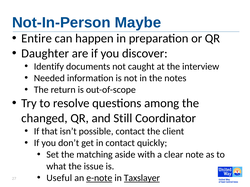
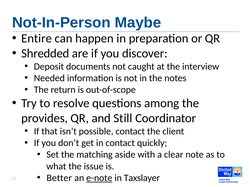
Daughter: Daughter -> Shredded (45, 53)
Identify: Identify -> Deposit (49, 67)
changed: changed -> provides (45, 119)
Useful: Useful -> Better (59, 178)
Taxslayer underline: present -> none (142, 178)
